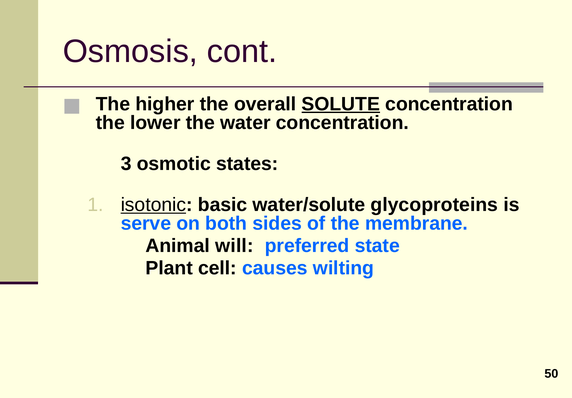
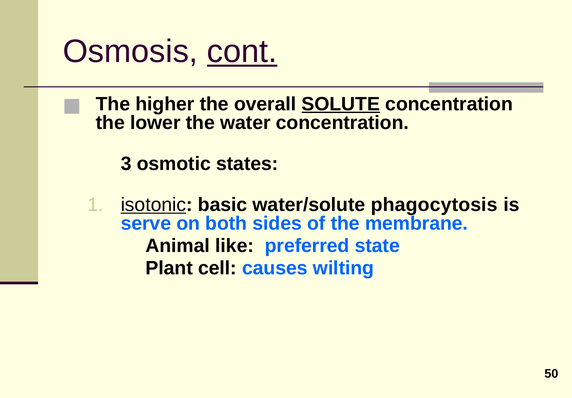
cont underline: none -> present (242, 52)
glycoproteins: glycoproteins -> phagocytosis (434, 205)
will: will -> like (235, 246)
